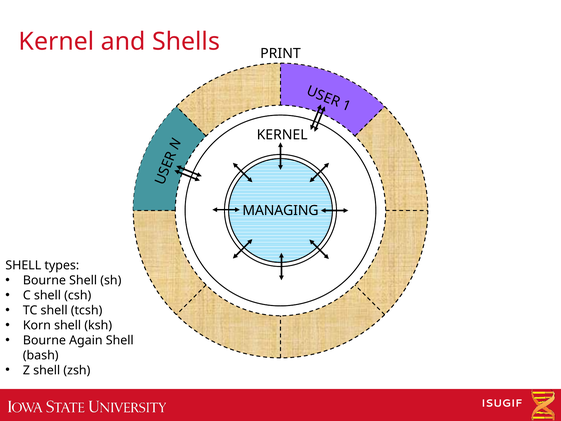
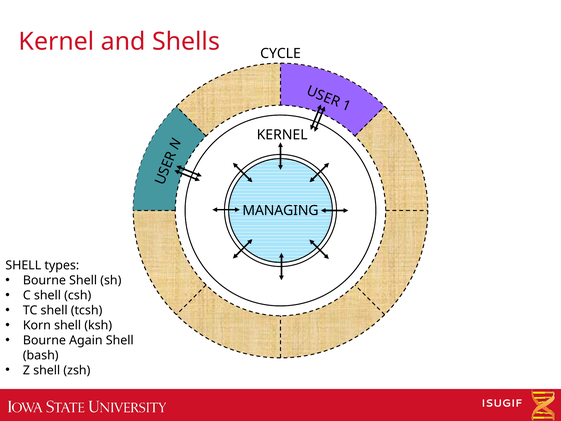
PRINT: PRINT -> CYCLE (281, 54)
